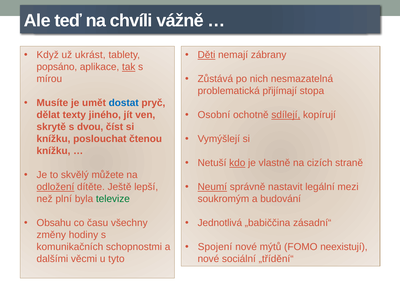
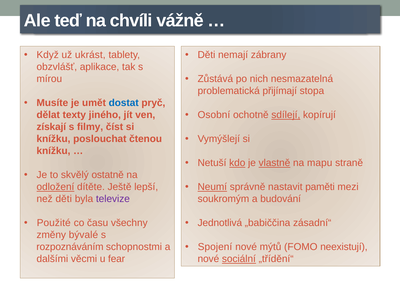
Děti underline: present -> none (206, 55)
popsáno: popsáno -> obzvlášť (57, 67)
tak underline: present -> none (129, 67)
skrytě: skrytě -> získají (51, 127)
dvou: dvou -> filmy (90, 127)
vlastně underline: none -> present (274, 163)
cizích: cizích -> mapu (320, 163)
můžete: můžete -> ostatně (108, 175)
legální: legální -> paměti (320, 187)
než plní: plní -> děti (64, 199)
televize colour: green -> purple (113, 199)
Obsahu: Obsahu -> Použité (54, 223)
hodiny: hodiny -> bývalé (83, 235)
komunikačních: komunikačních -> rozpoznáváním (70, 247)
tyto: tyto -> fear (117, 259)
sociální underline: none -> present (239, 259)
